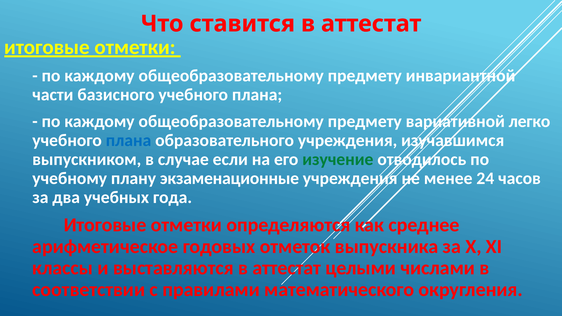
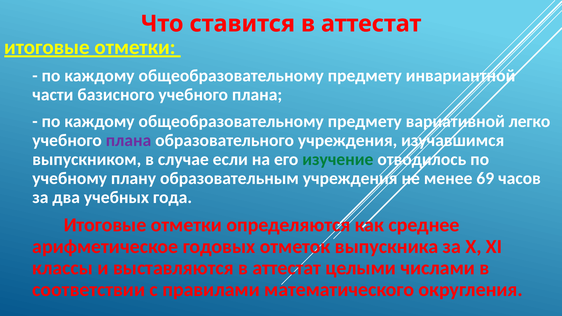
плана colour: blue -> purple (129, 140)
экзаменационные: экзаменационные -> образовательным (229, 178)
24: 24 -> 69 (485, 178)
